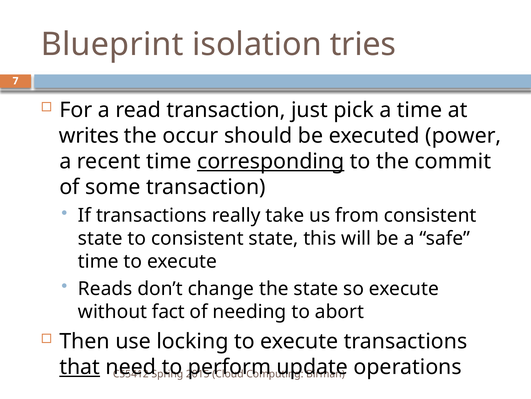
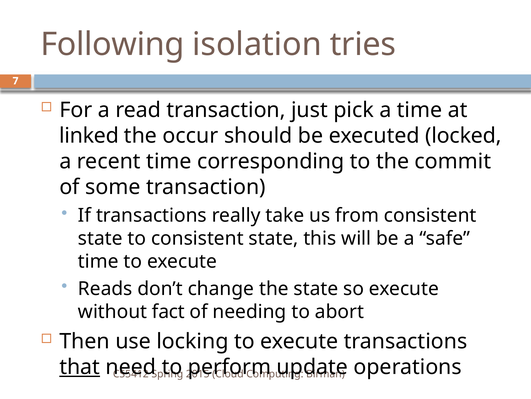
Blueprint: Blueprint -> Following (112, 44)
writes: writes -> linked (89, 136)
power: power -> locked (463, 136)
corresponding underline: present -> none (271, 161)
